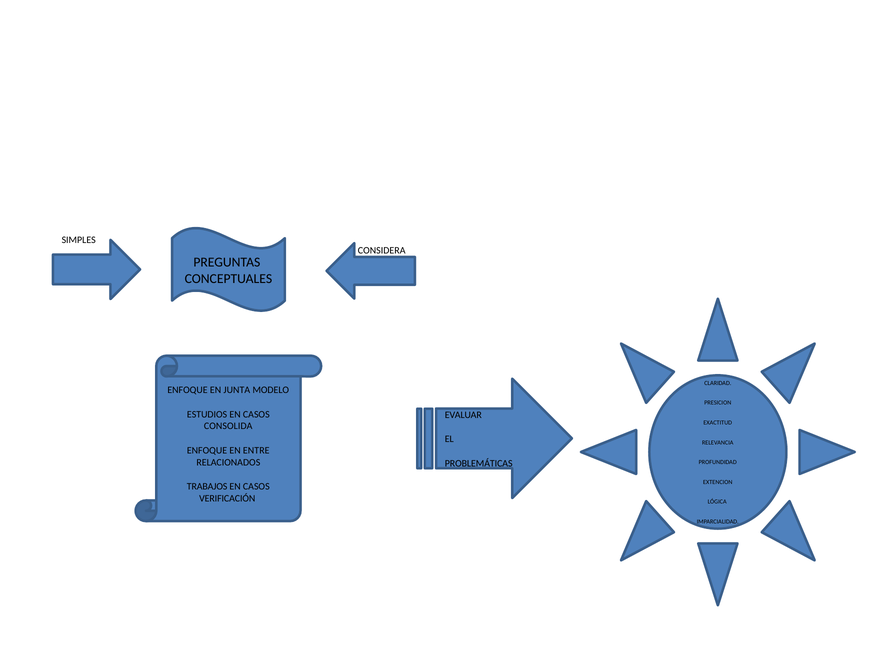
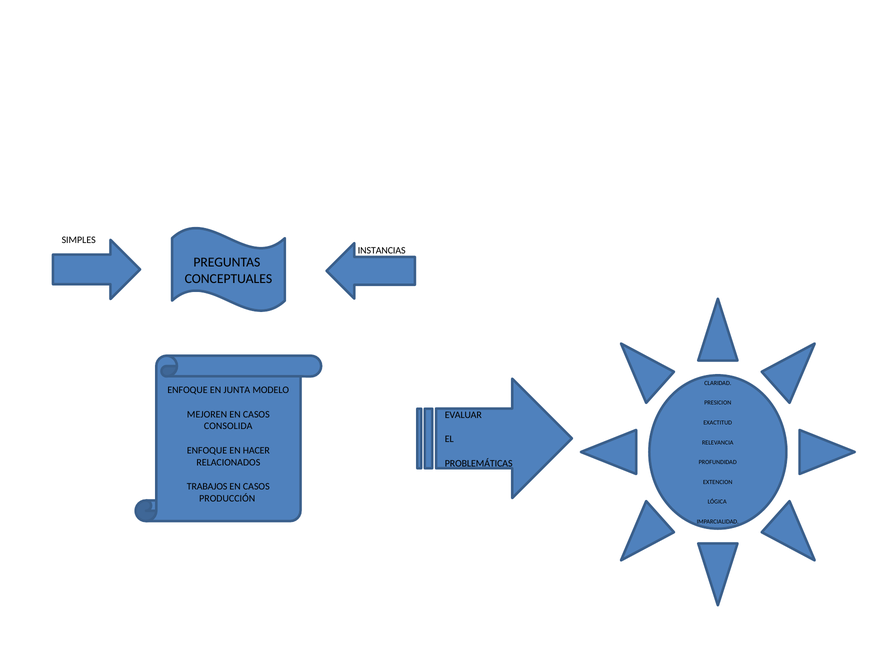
CONSIDERA: CONSIDERA -> INSTANCIAS (382, 251)
ESTUDIOS: ESTUDIOS -> MEJOREN (207, 414)
ENTRE: ENTRE -> HACER (256, 450)
VERIFICACIÓN: VERIFICACIÓN -> PRODUCCIÓN (227, 498)
